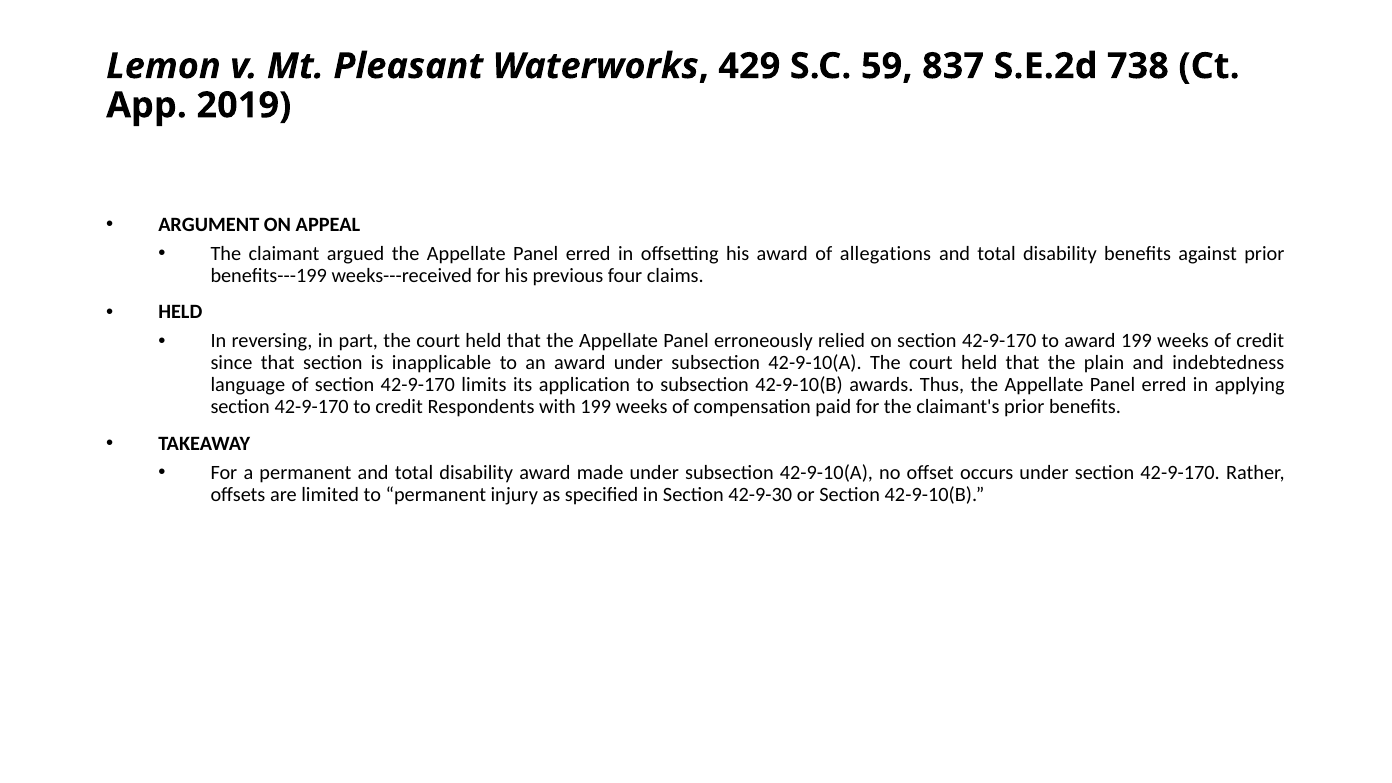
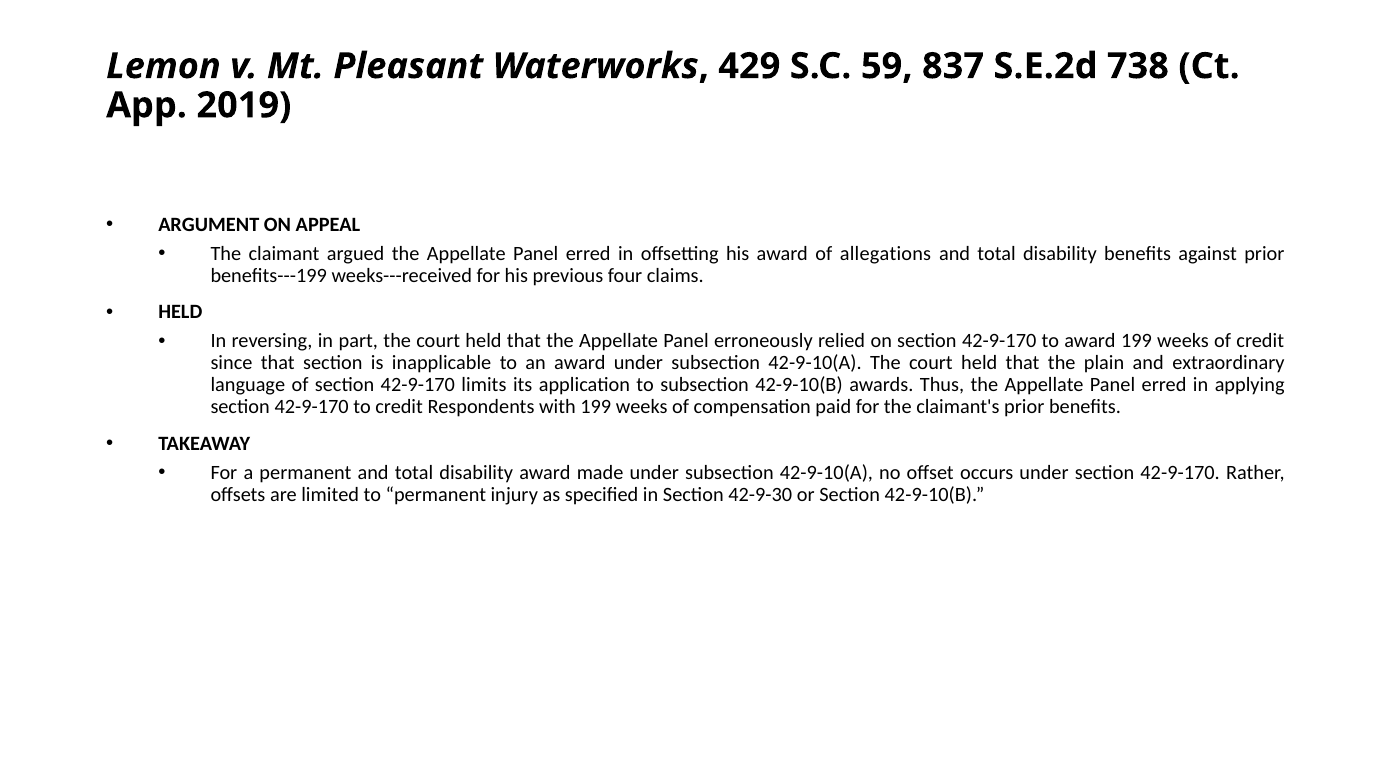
indebtedness: indebtedness -> extraordinary (1228, 363)
